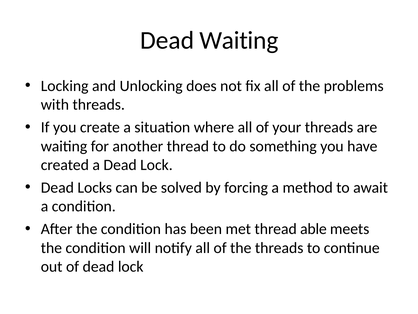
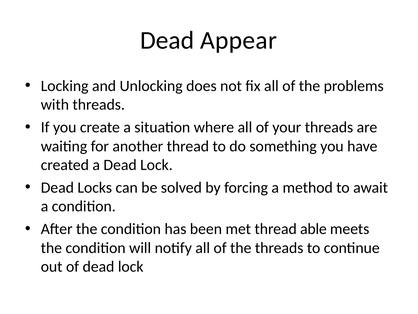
Dead Waiting: Waiting -> Appear (239, 40)
